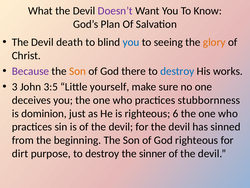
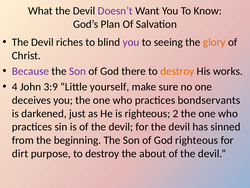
death: death -> riches (70, 42)
you colour: blue -> purple (131, 42)
Son colour: orange -> purple (78, 71)
destroy colour: blue -> orange (177, 71)
3: 3 -> 4 (15, 87)
3:5: 3:5 -> 3:9 (51, 87)
stubbornness: stubbornness -> bondservants (209, 100)
dominion: dominion -> darkened (44, 113)
6: 6 -> 2 (176, 113)
sinner: sinner -> about (153, 153)
